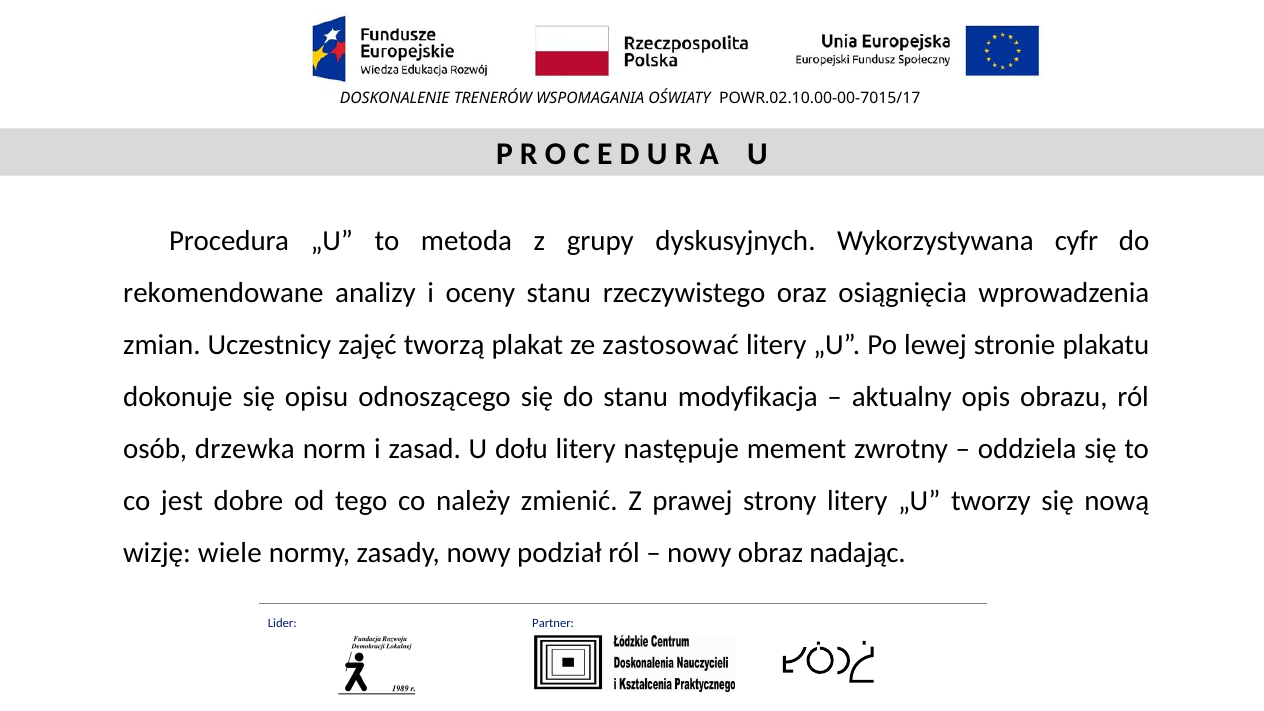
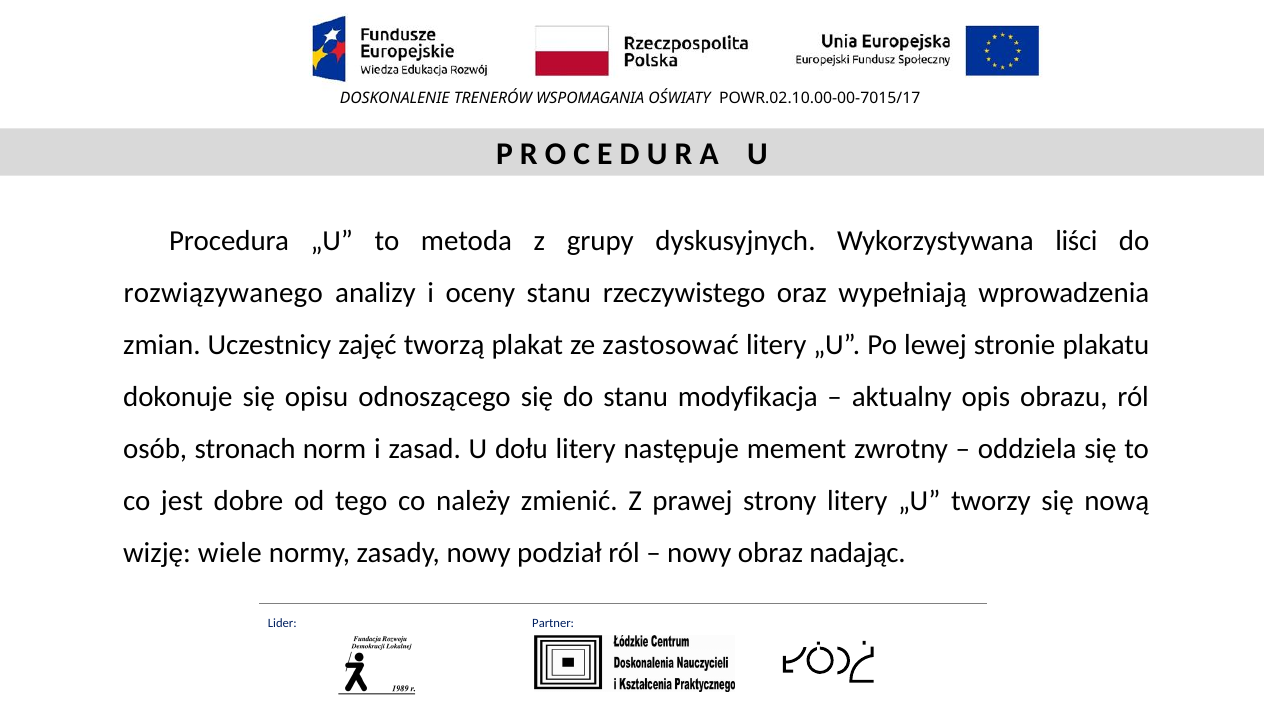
cyfr: cyfr -> liści (1076, 241)
rekomendowane: rekomendowane -> rozwiązywanego (223, 293)
osiągnięcia: osiągnięcia -> wypełniają (903, 293)
drzewka: drzewka -> stronach (245, 449)
